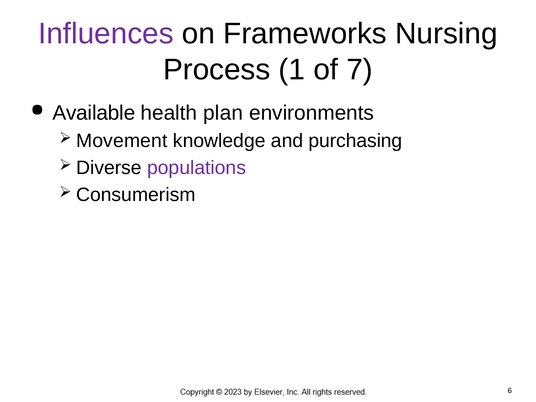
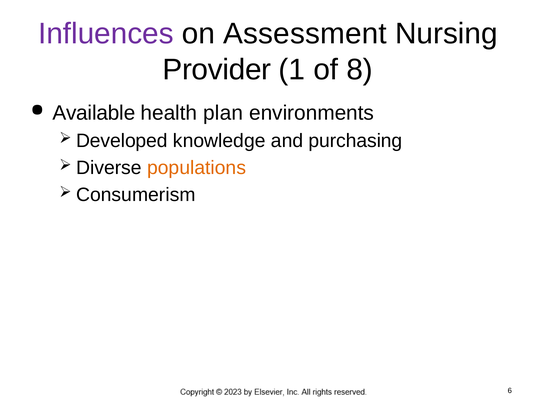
Frameworks: Frameworks -> Assessment (305, 34)
Process: Process -> Provider (217, 70)
7: 7 -> 8 (360, 70)
Movement: Movement -> Developed (122, 141)
populations colour: purple -> orange (197, 168)
